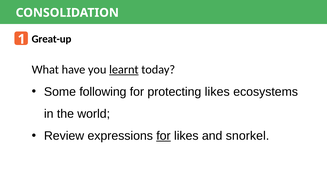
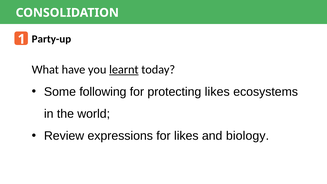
Great-up: Great-up -> Party-up (51, 39)
for underline: present -> none (163, 136)
snorkel: snorkel -> biology (247, 136)
